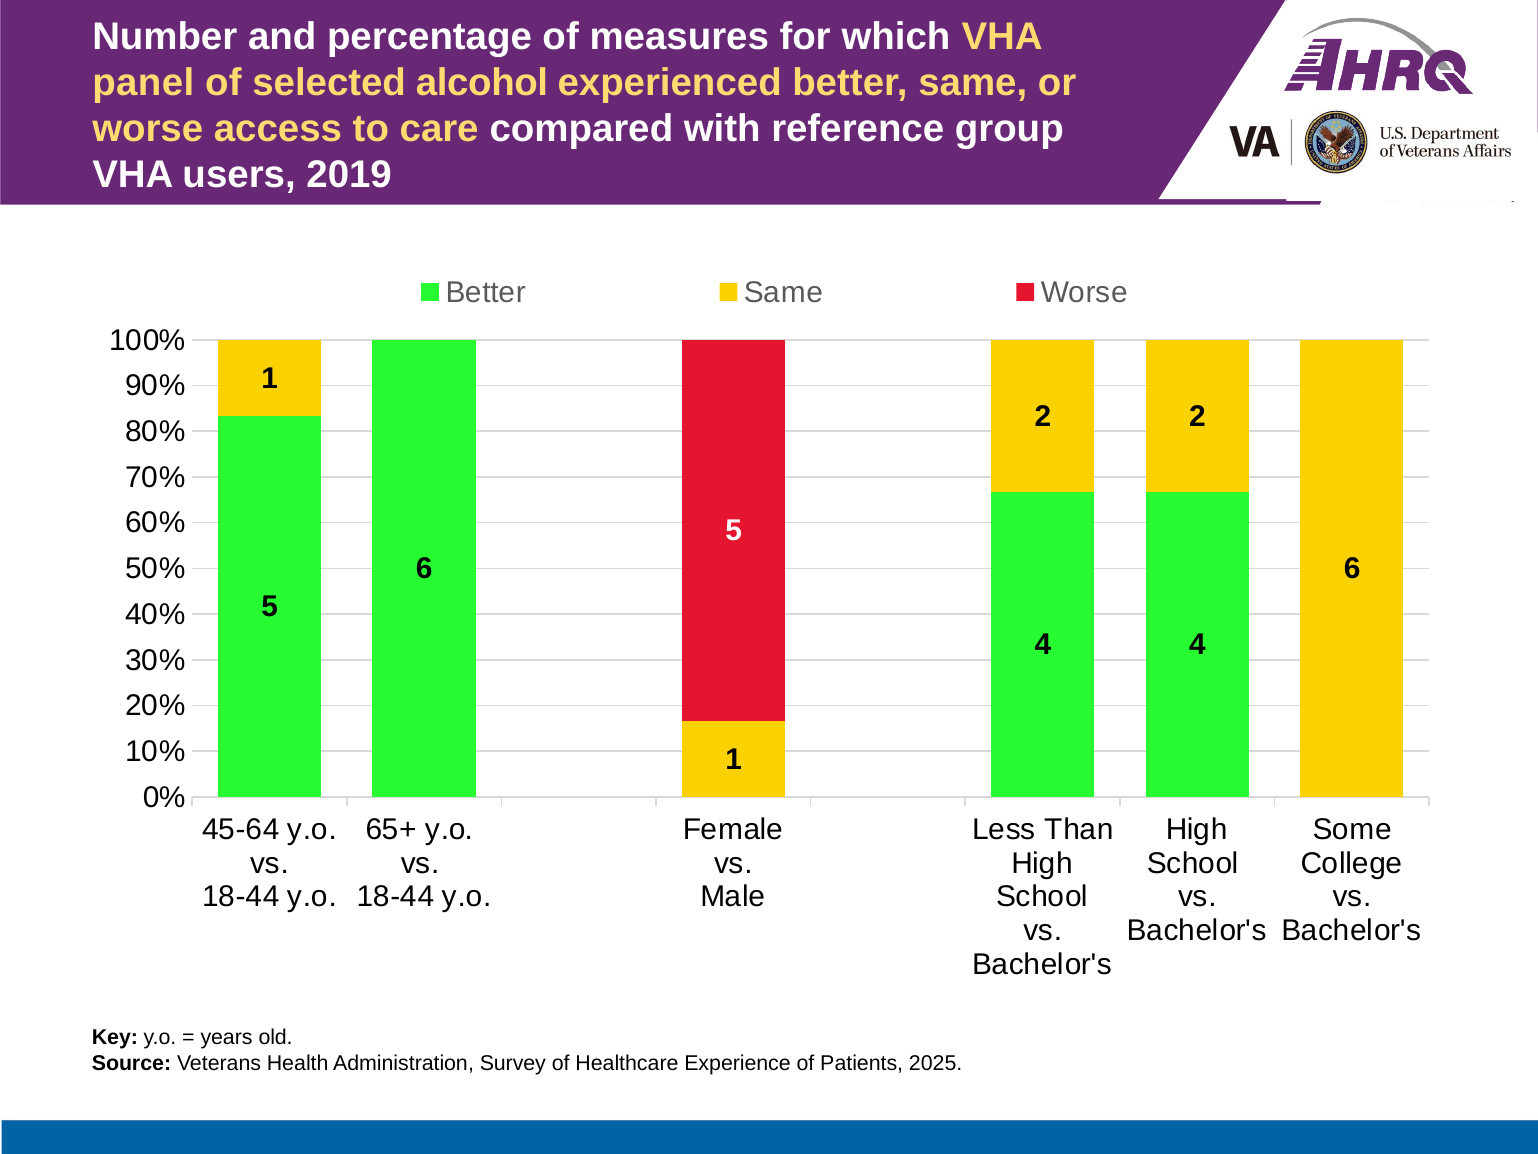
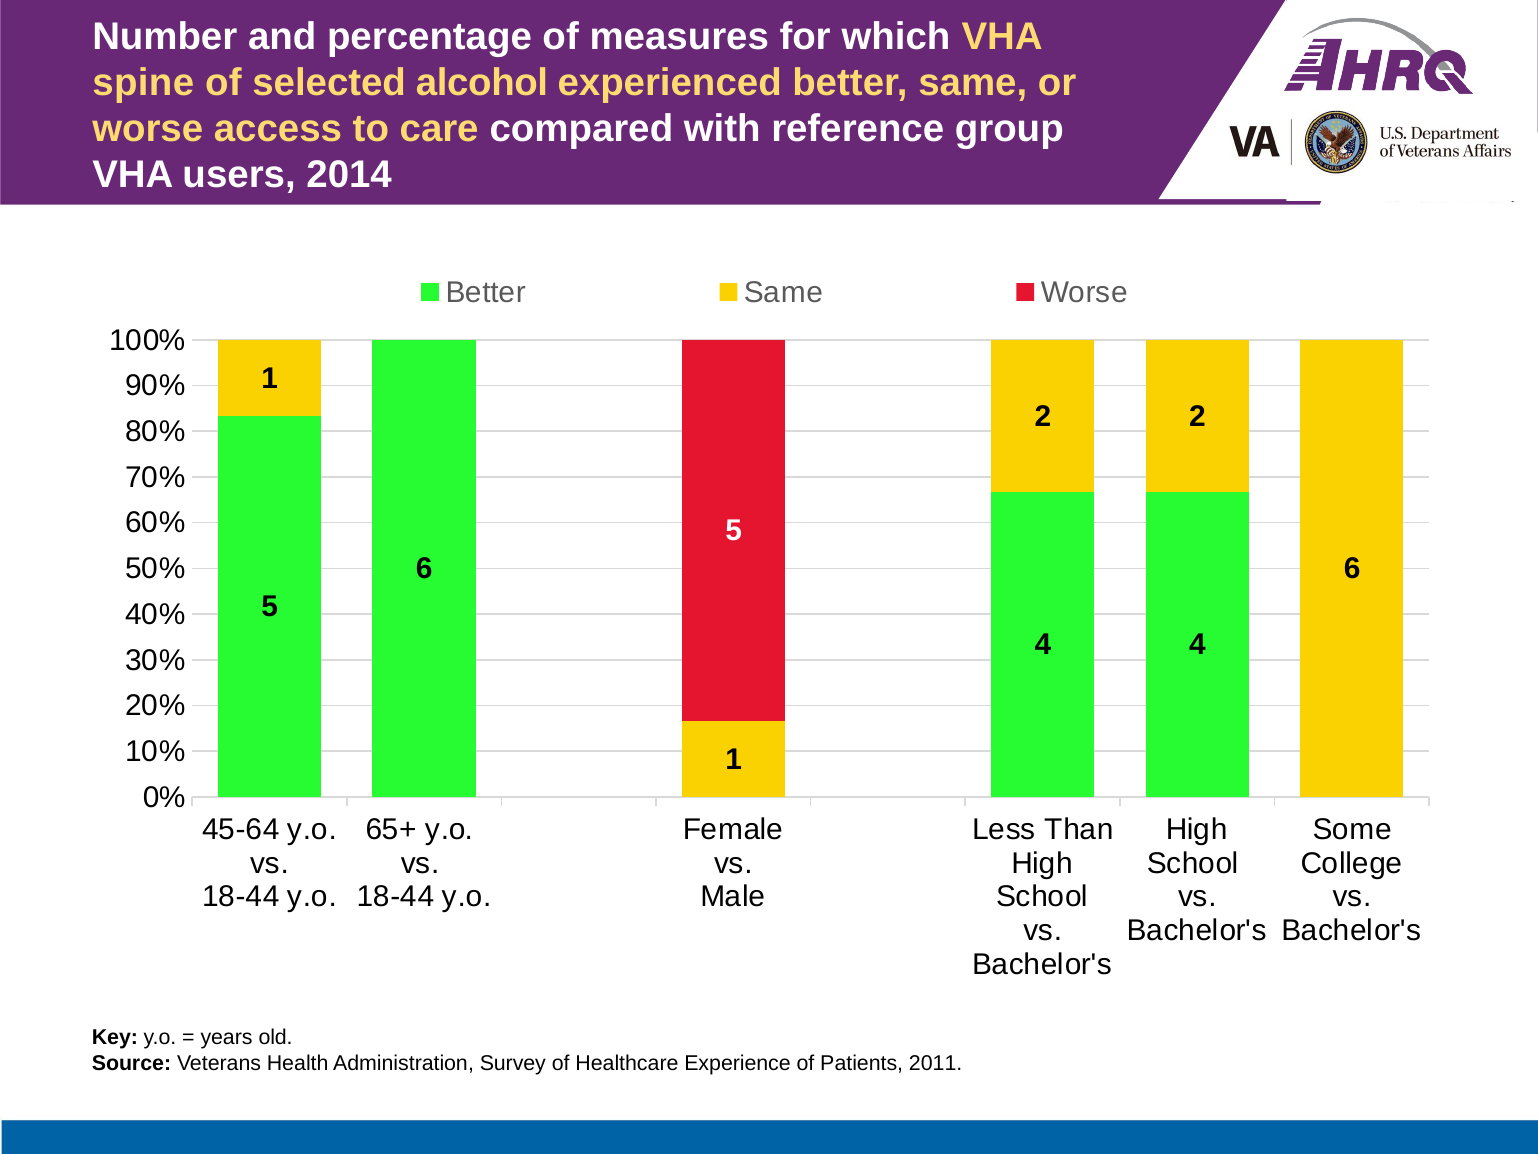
panel: panel -> spine (143, 83)
2019: 2019 -> 2014 (349, 175)
2025: 2025 -> 2011 (936, 1063)
